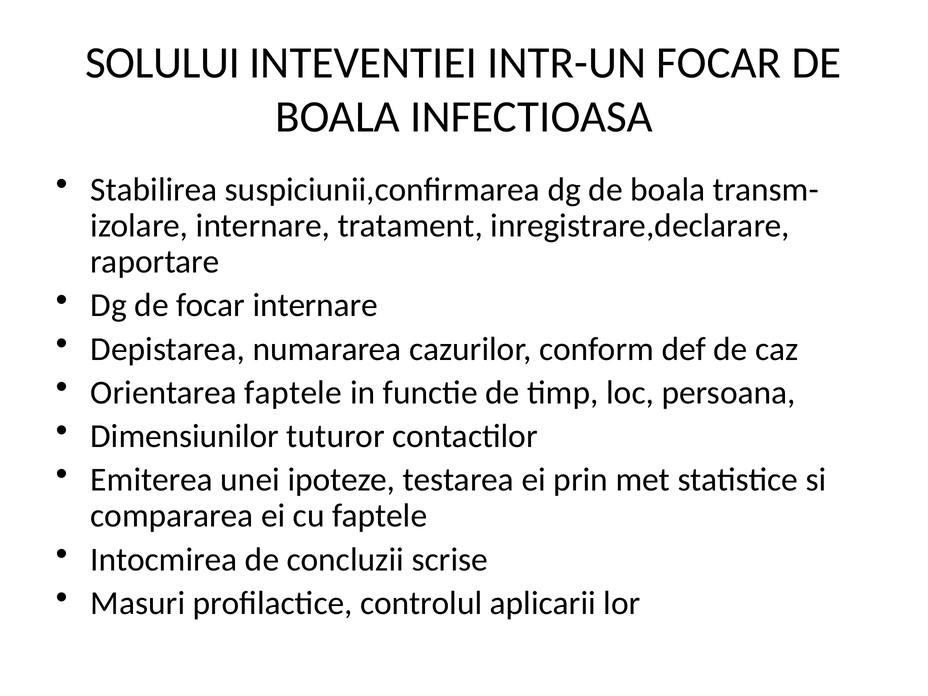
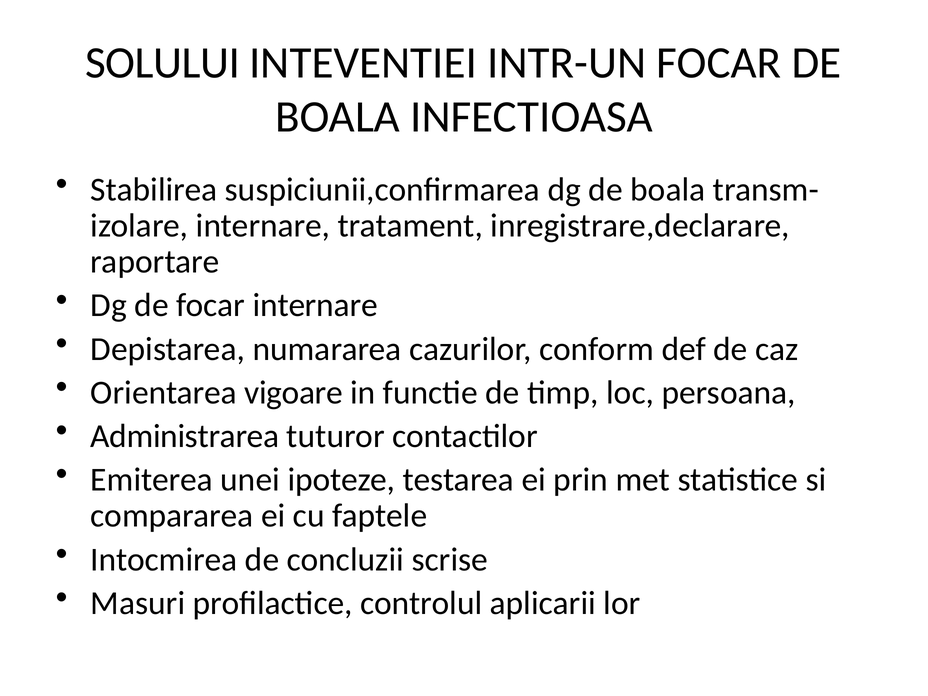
Orientarea faptele: faptele -> vigoare (294, 393)
Dimensiunilor: Dimensiunilor -> Administrarea (185, 436)
